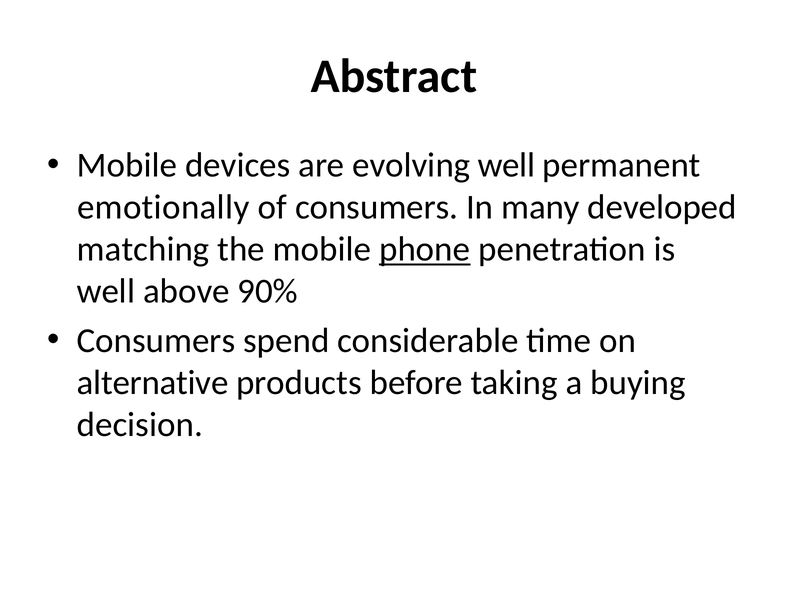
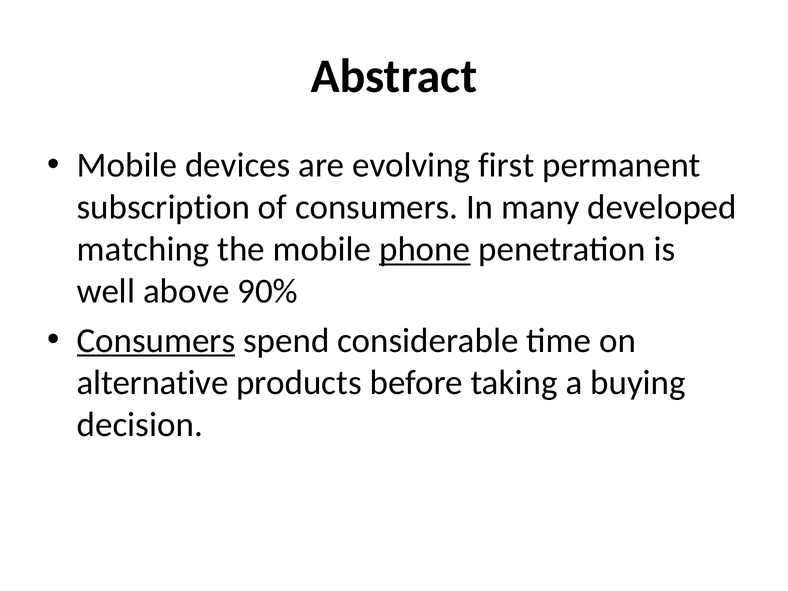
evolving well: well -> first (506, 165)
emotionally: emotionally -> subscription (163, 207)
Consumers underline: none -> present (156, 340)
